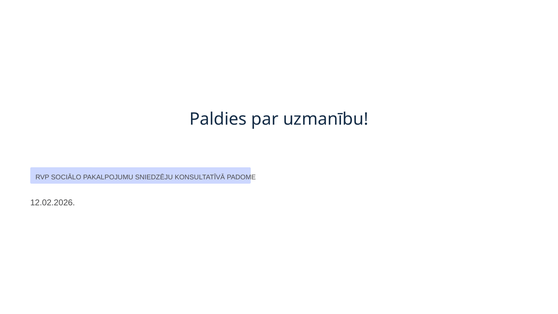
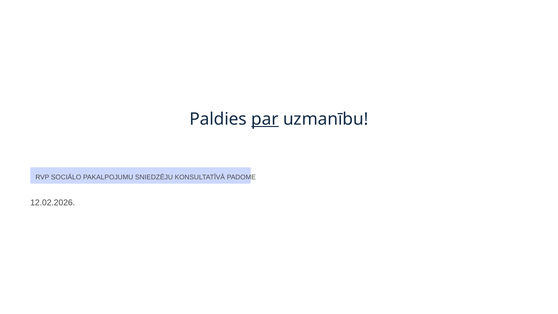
par underline: none -> present (265, 119)
